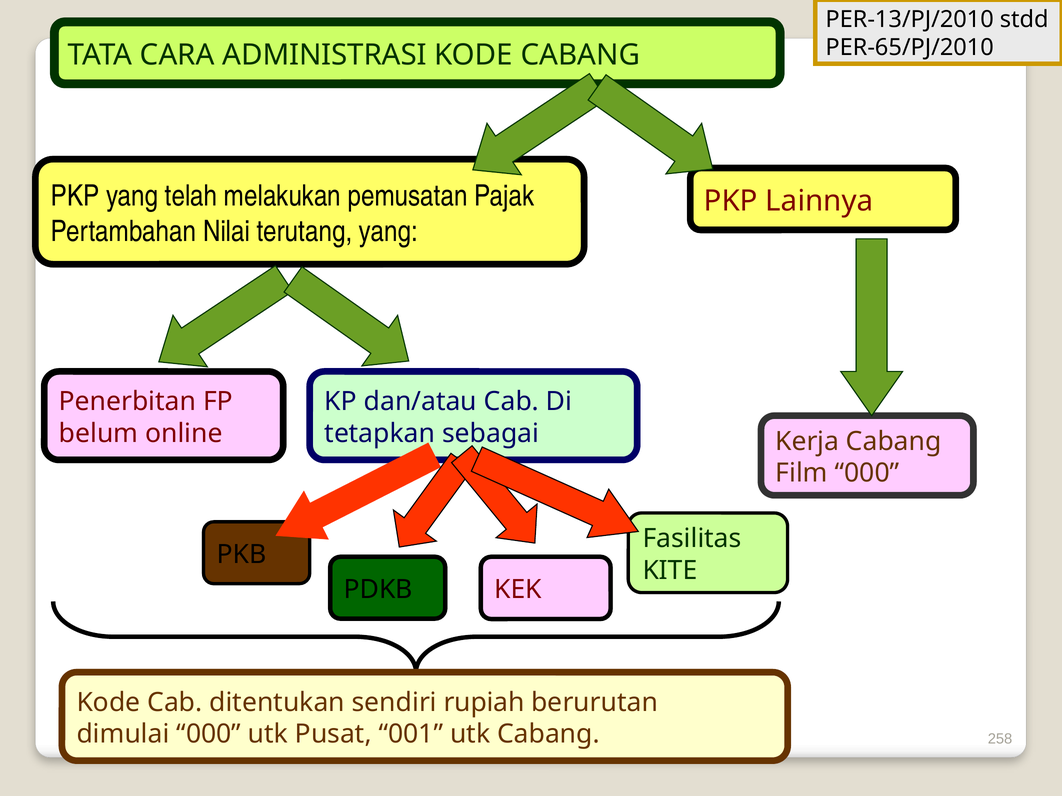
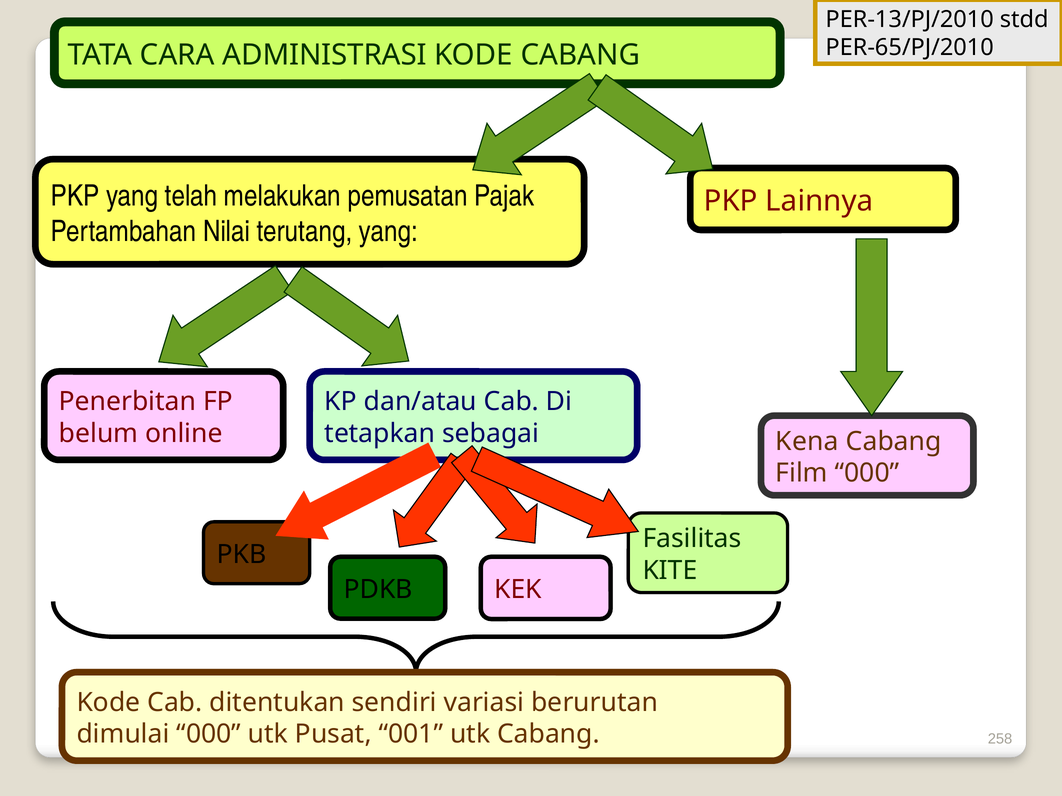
Kerja: Kerja -> Kena (807, 442)
rupiah: rupiah -> variasi (484, 703)
